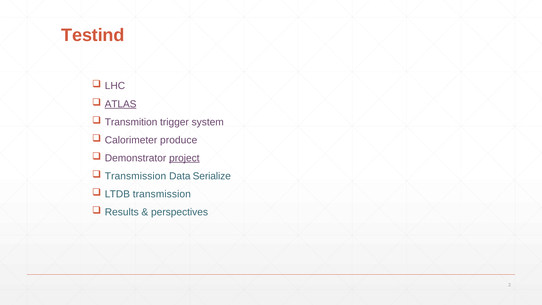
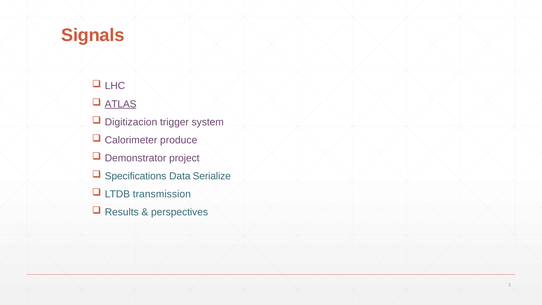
Testind: Testind -> Signals (93, 35)
Transmition: Transmition -> Digitizacion (131, 122)
project underline: present -> none (184, 158)
Transmission: Transmission -> Specifications (136, 176)
